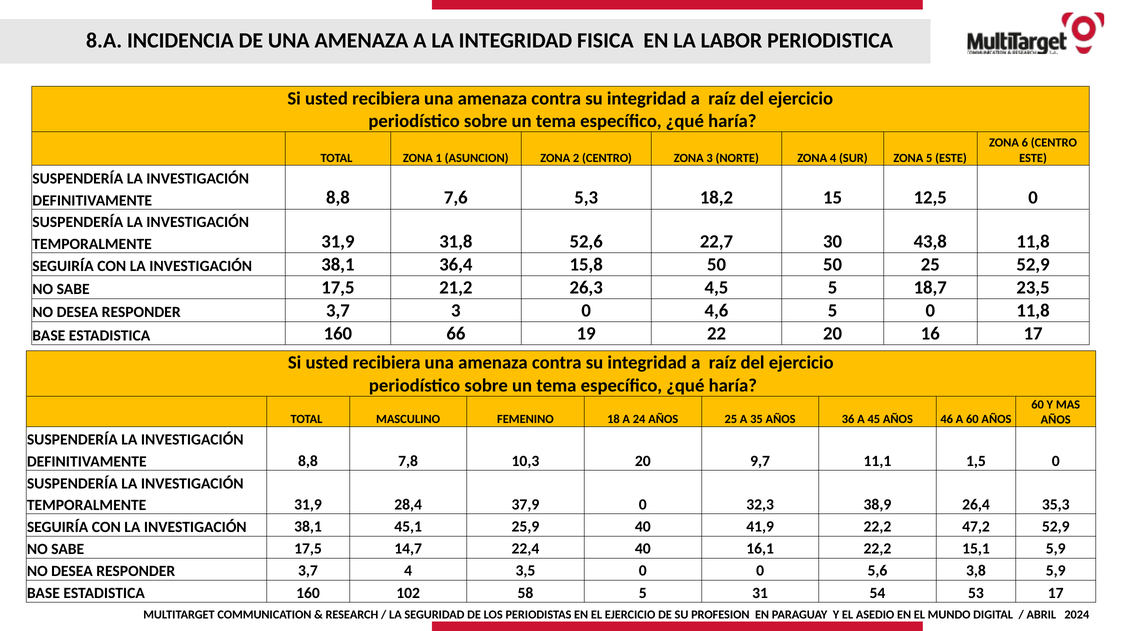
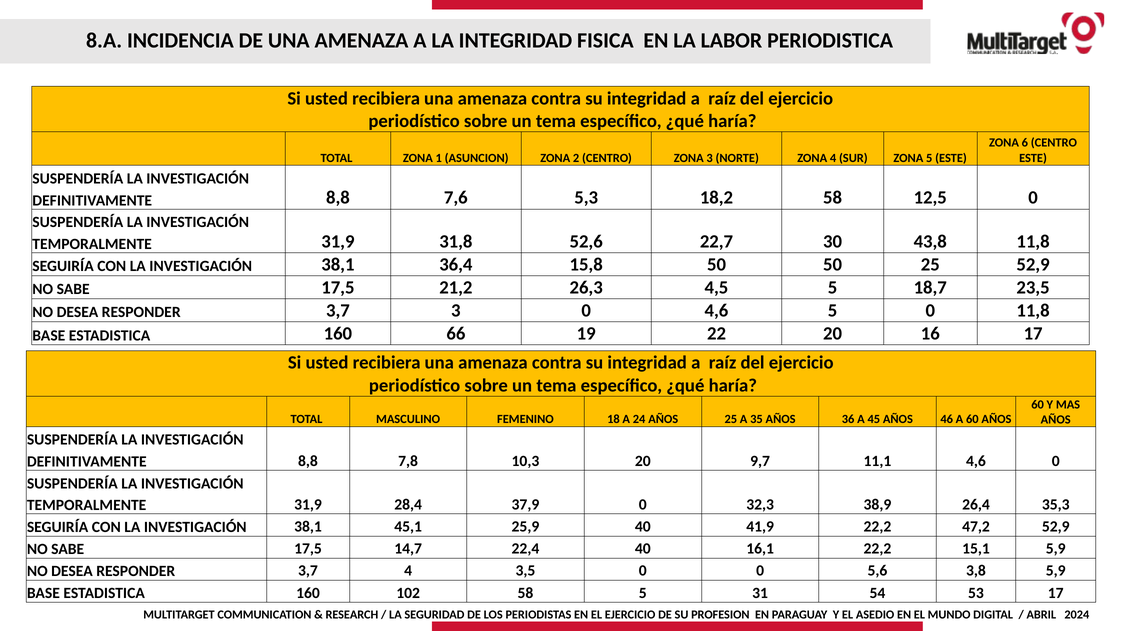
18,2 15: 15 -> 58 (833, 198)
11,1 1,5: 1,5 -> 4,6 (976, 461)
